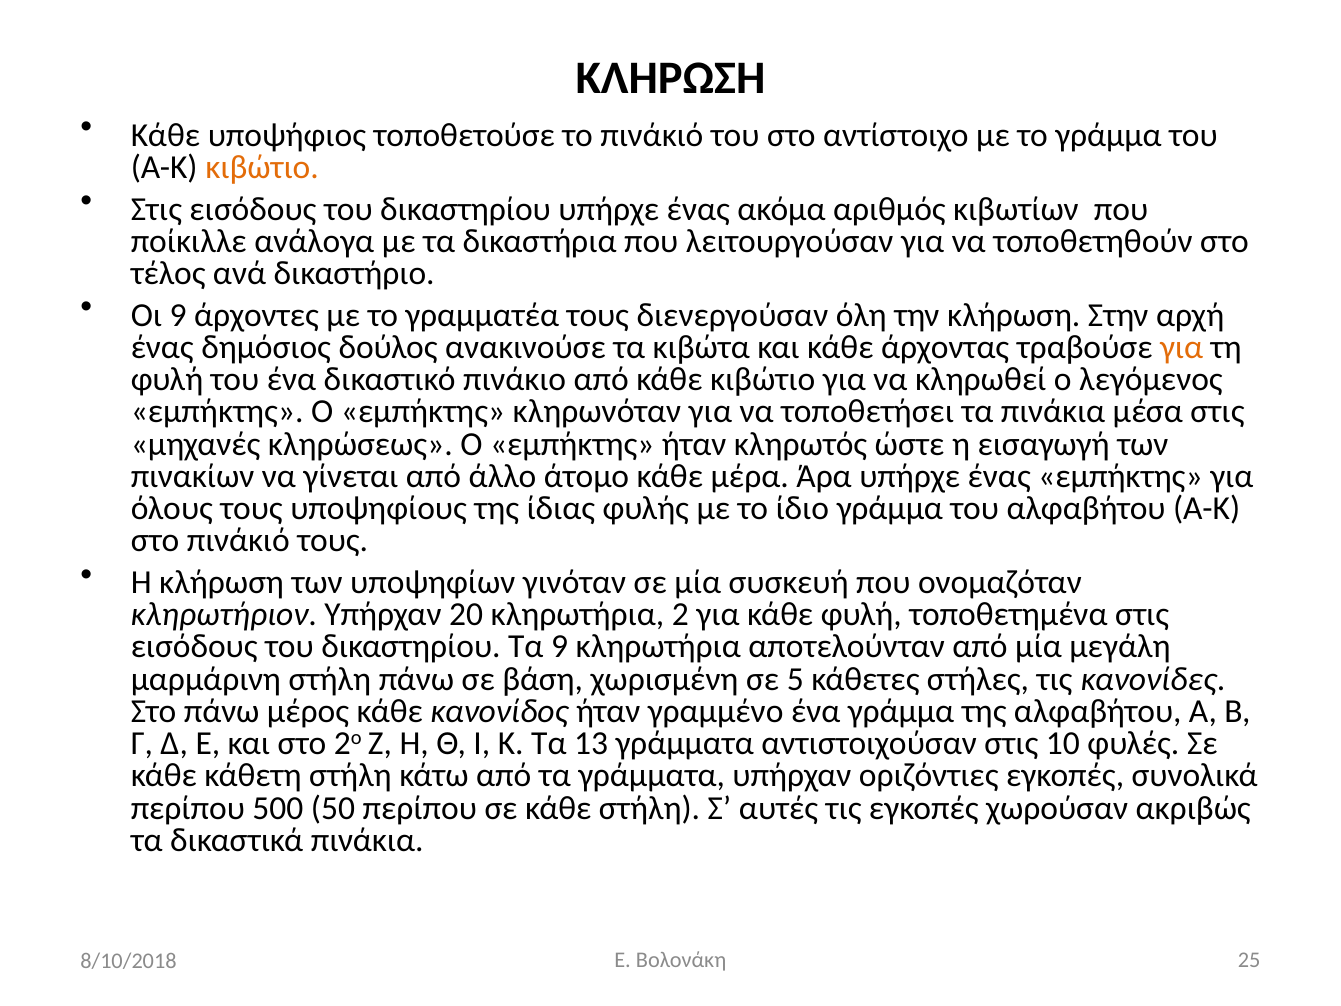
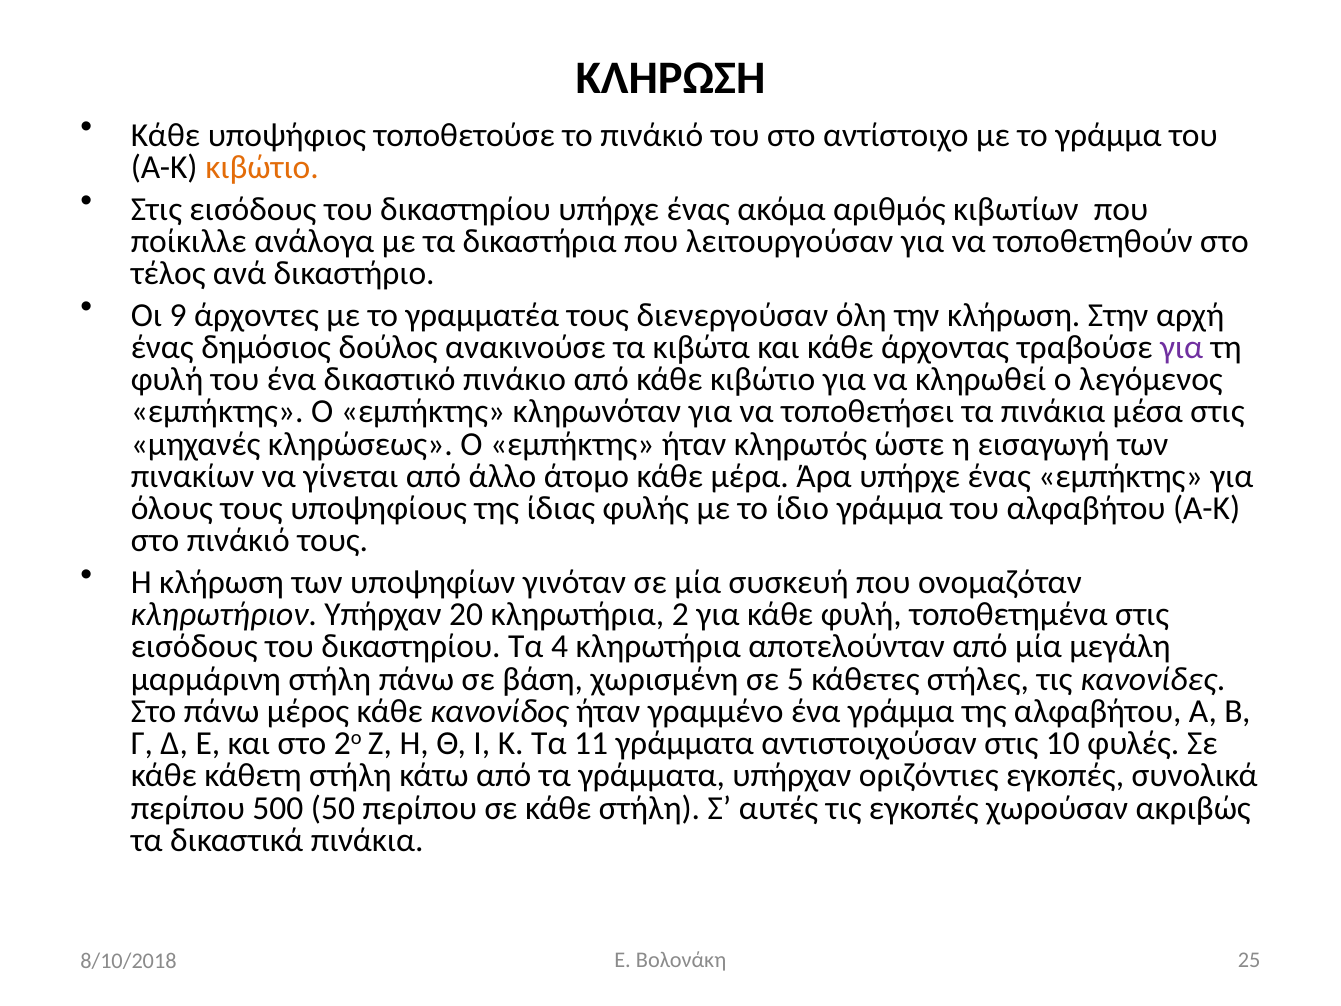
για colour: orange -> purple (1182, 347)
Τα 9: 9 -> 4 (560, 647)
13: 13 -> 11 (591, 743)
